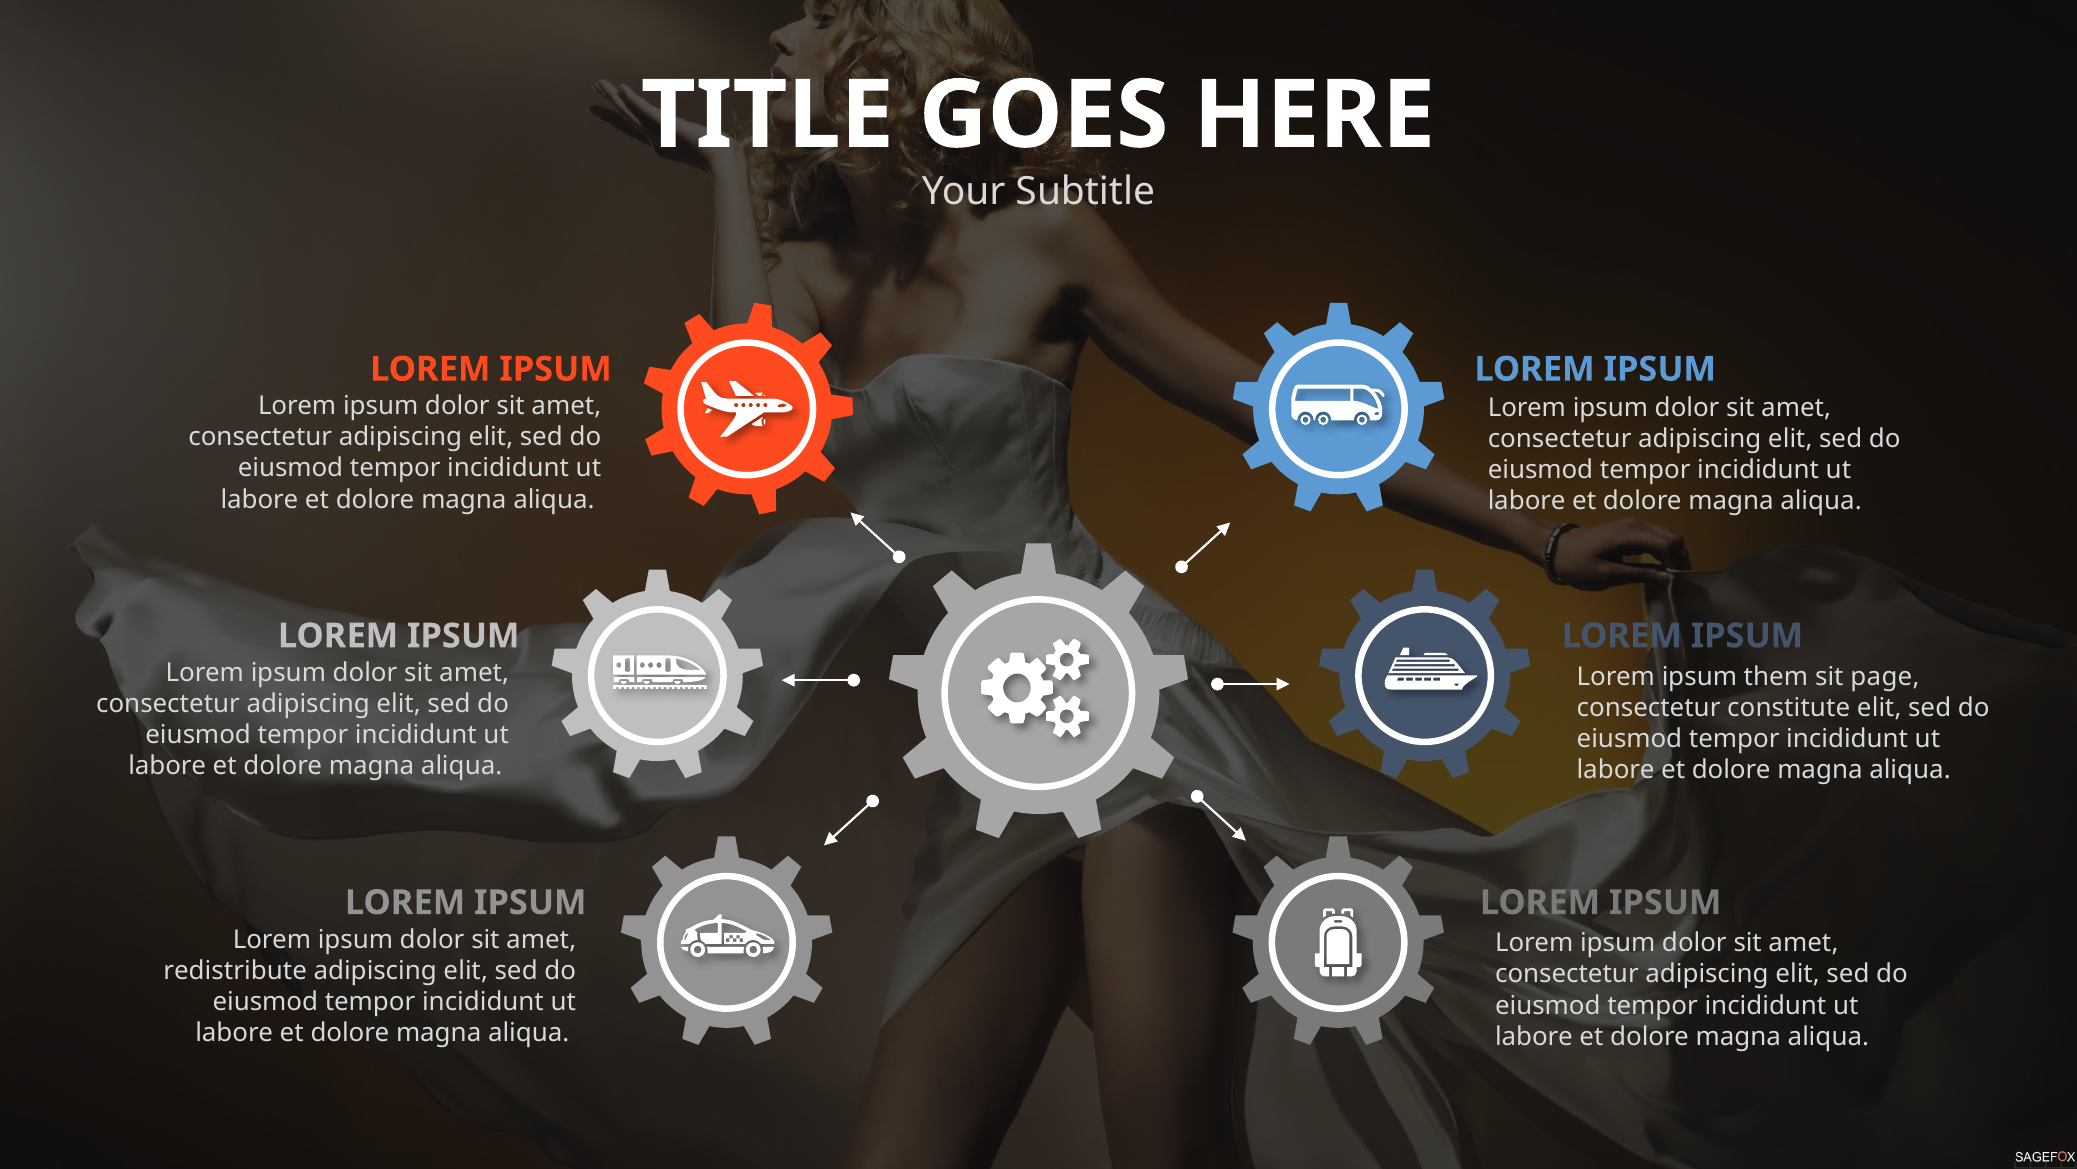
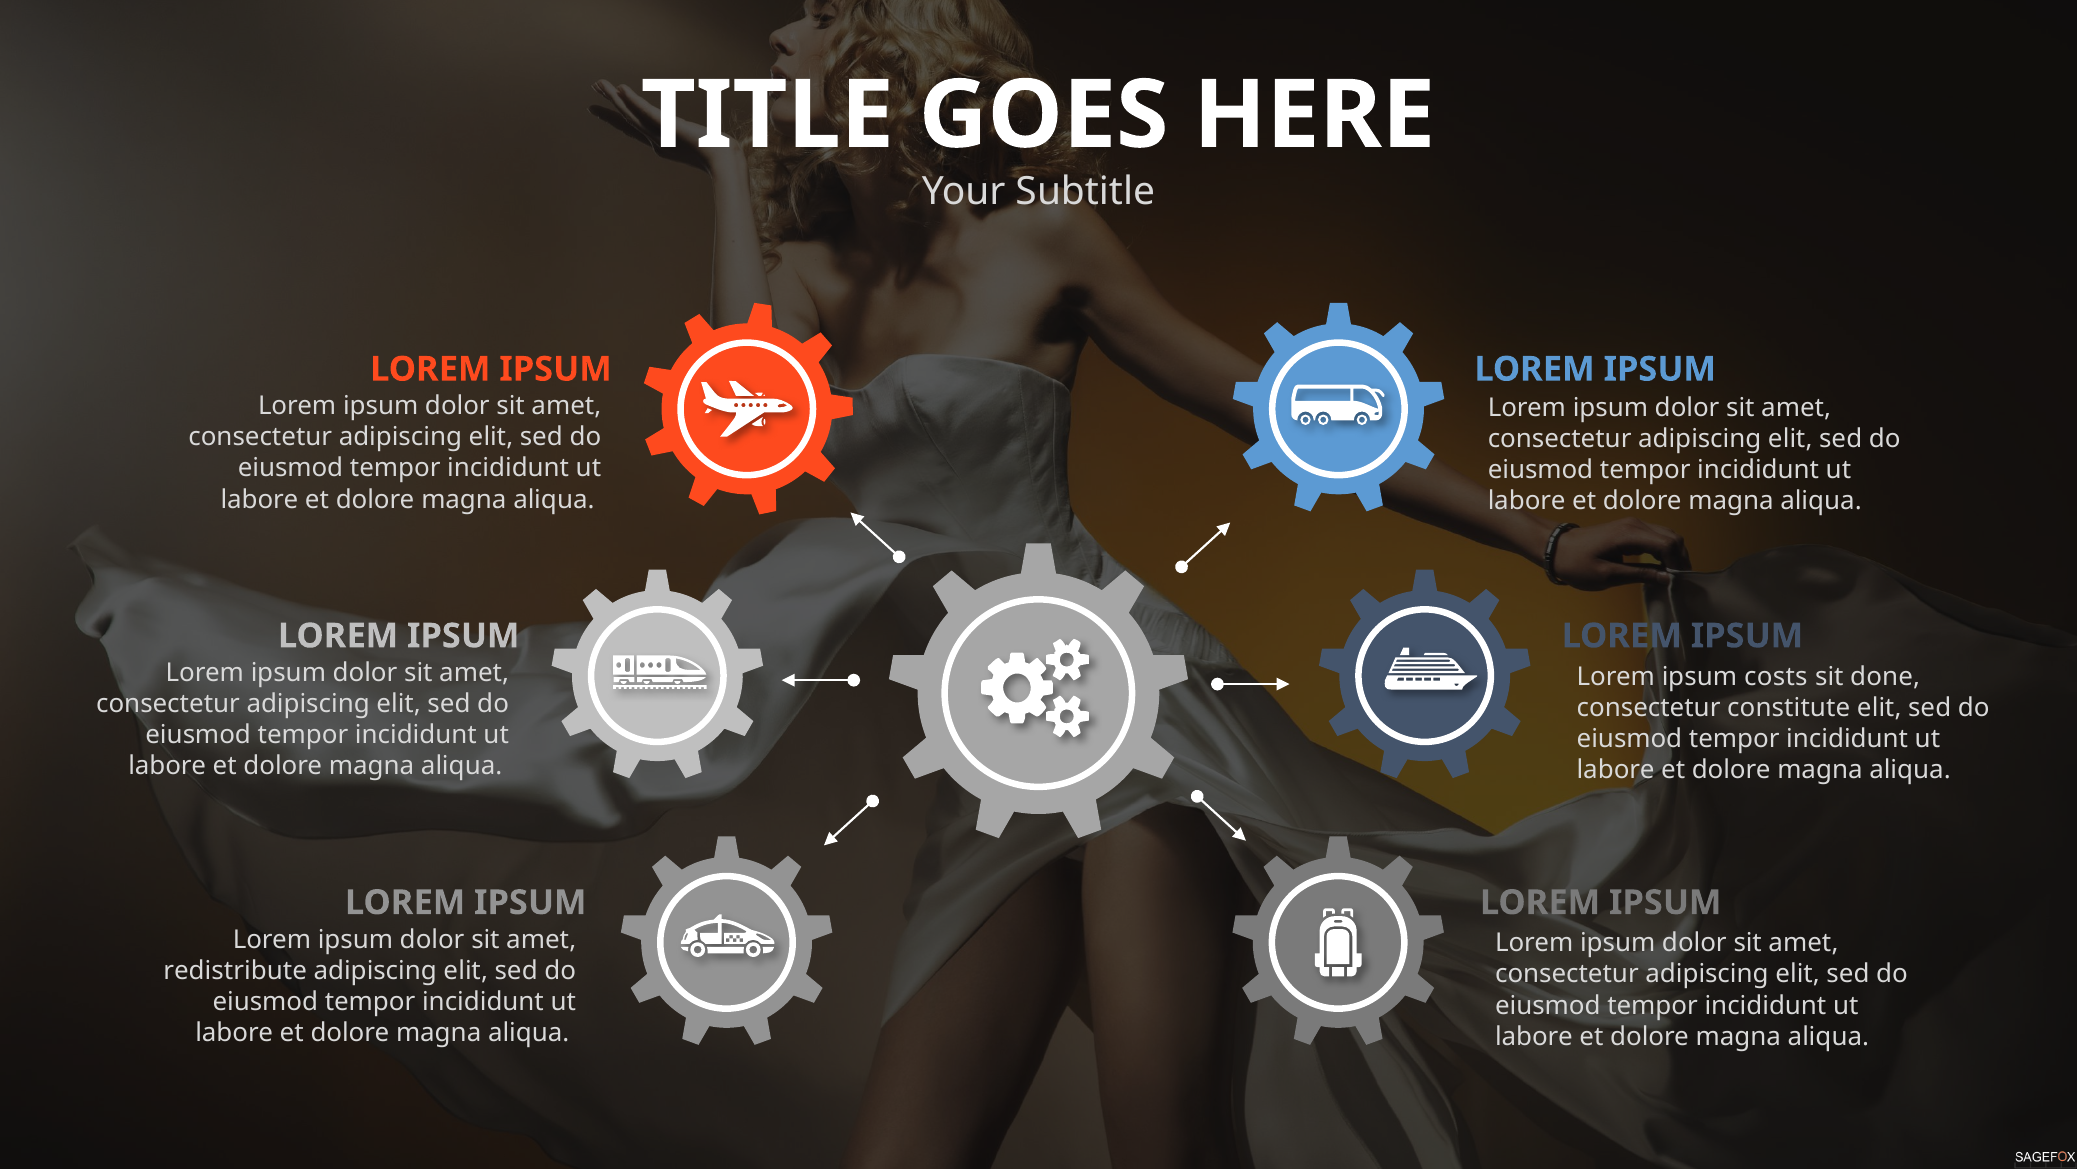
them: them -> costs (1776, 676)
page: page -> done (1885, 676)
